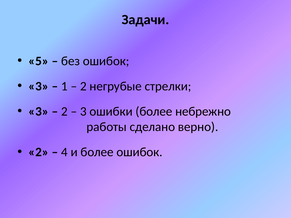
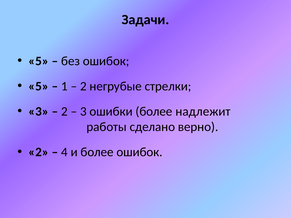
3: 3 -> 5 (39, 86)
небрежно: небрежно -> надлежит (203, 112)
